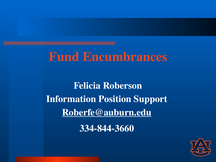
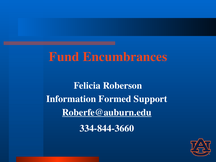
Position: Position -> Formed (115, 99)
